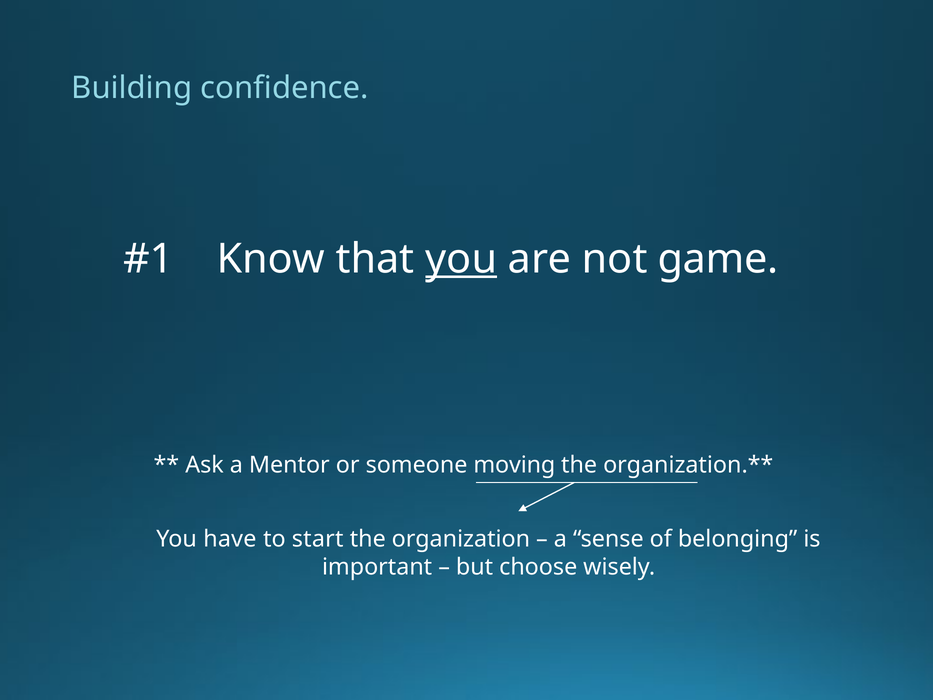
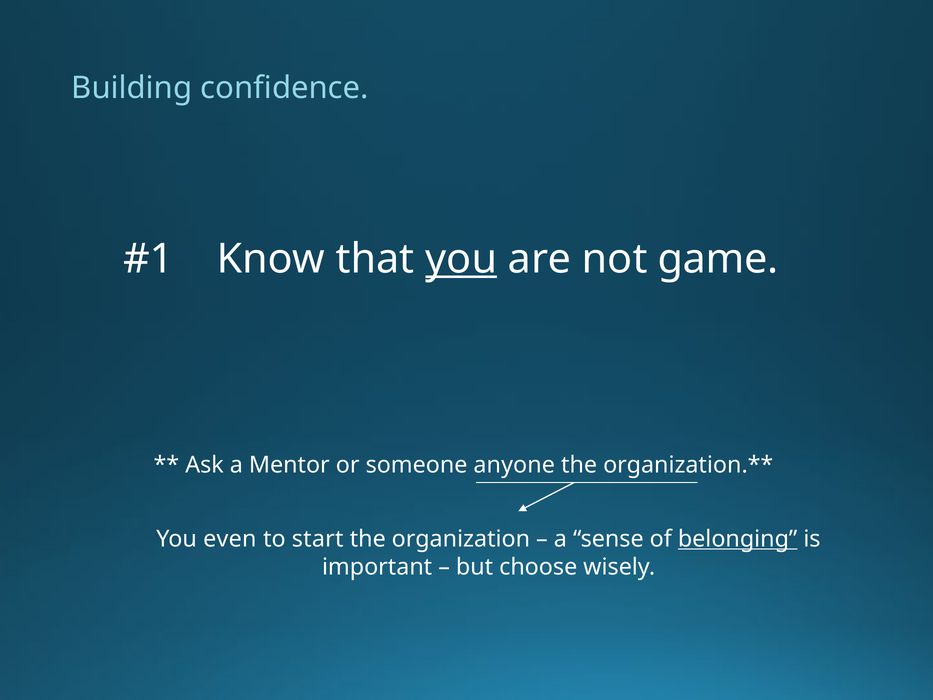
moving: moving -> anyone (514, 465)
have: have -> even (230, 539)
belonging underline: none -> present (738, 539)
